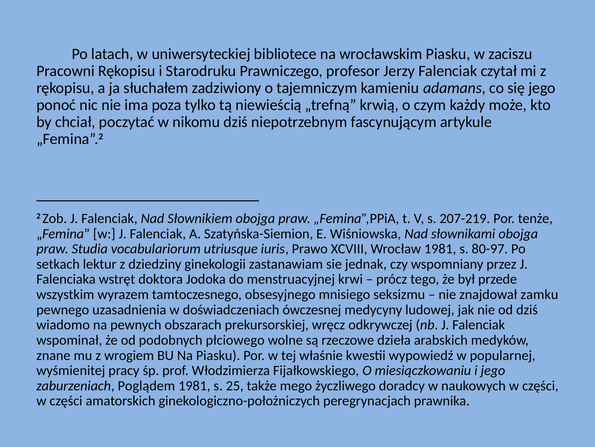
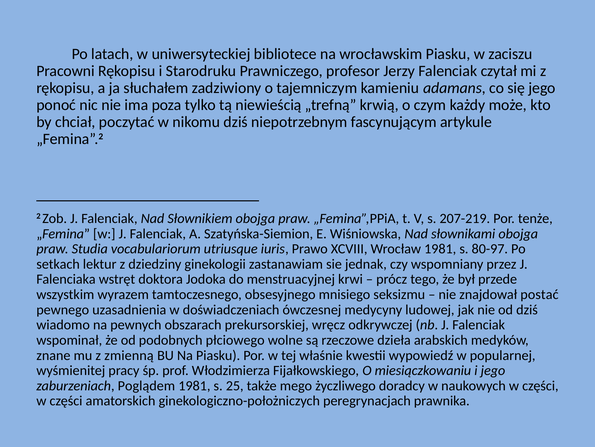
zamku: zamku -> postać (539, 294)
wrogiem: wrogiem -> zmienną (129, 355)
